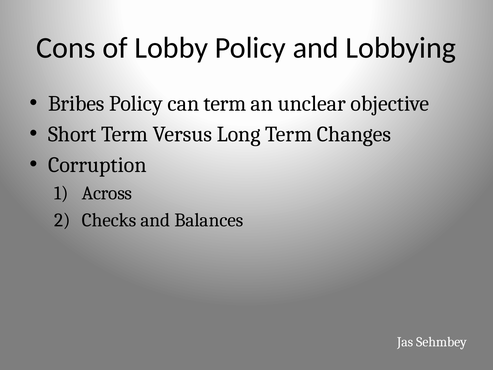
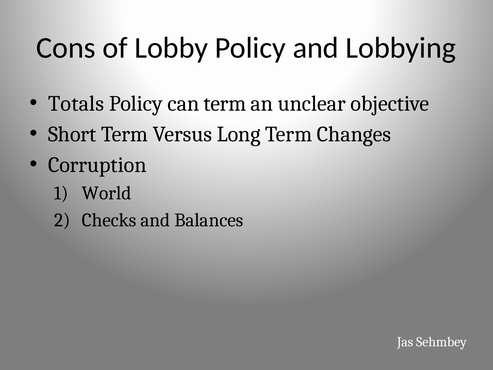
Bribes: Bribes -> Totals (76, 103)
Across: Across -> World (107, 193)
